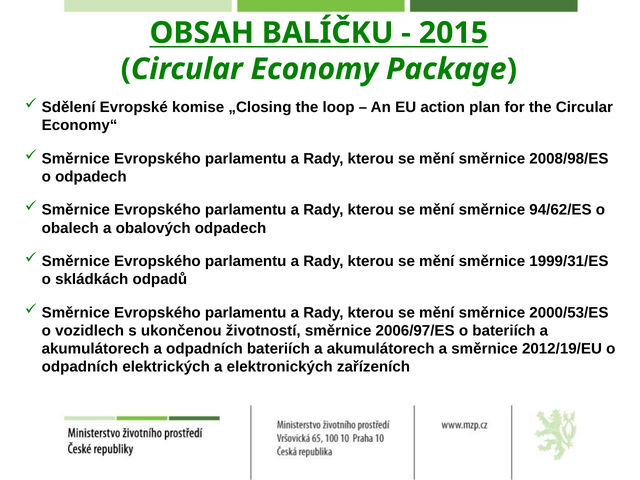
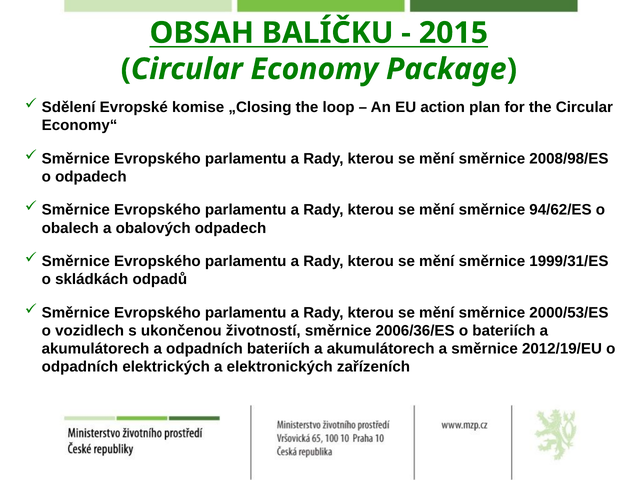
2006/97/ES: 2006/97/ES -> 2006/36/ES (415, 331)
